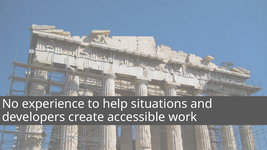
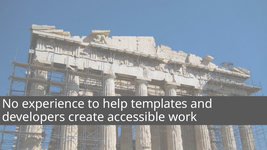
situations: situations -> templates (159, 104)
